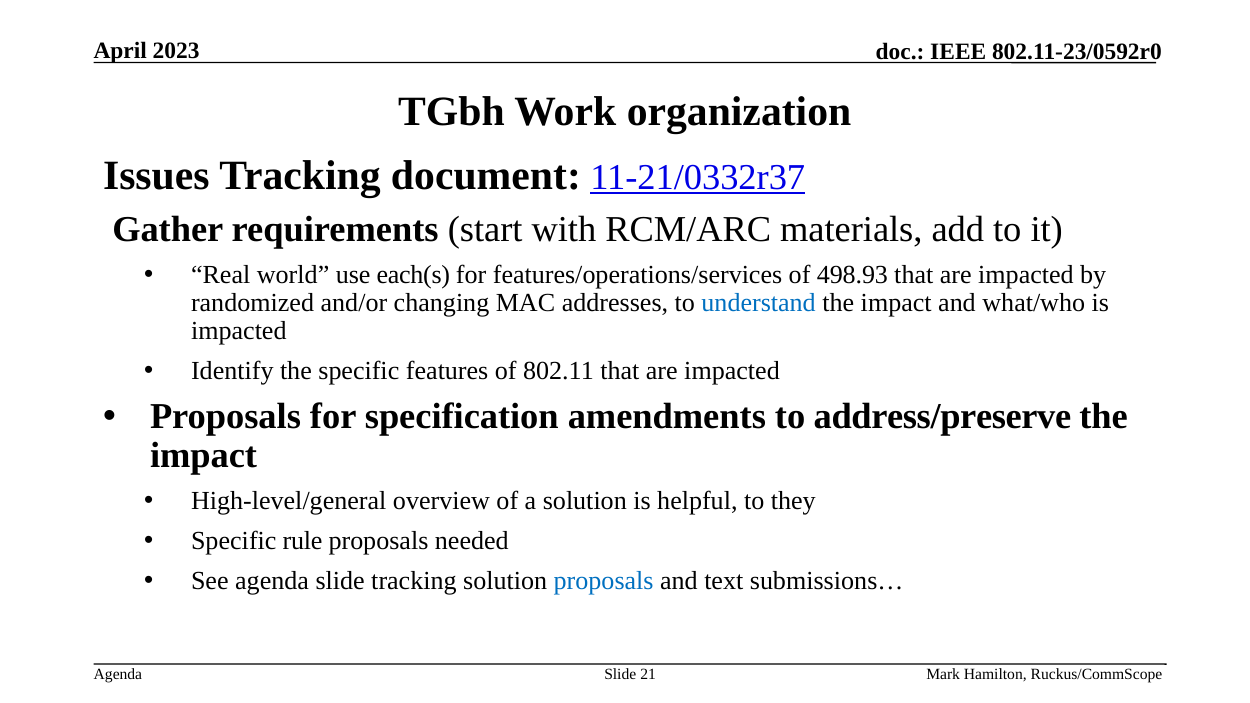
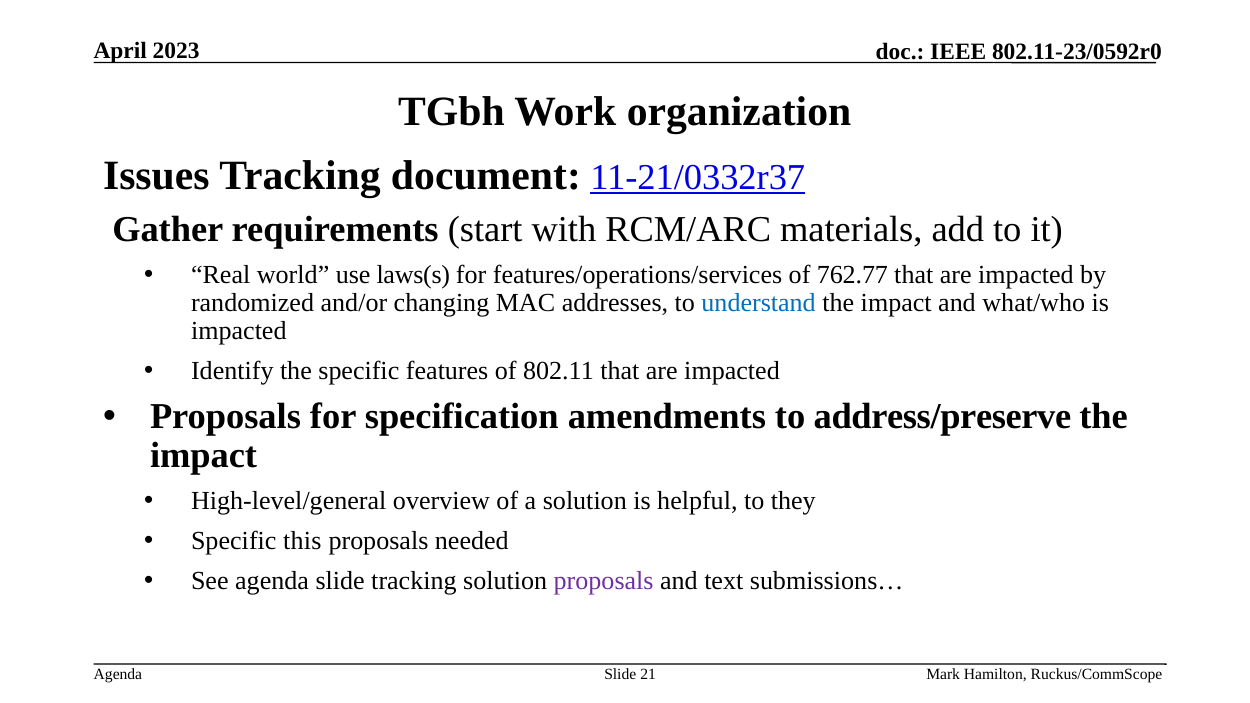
each(s: each(s -> laws(s (413, 275)
498.93: 498.93 -> 762.77 (852, 275)
rule: rule -> this (302, 541)
proposals colour: blue -> purple (604, 581)
